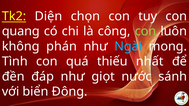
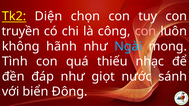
quang: quang -> truyền (21, 31)
con colour: light green -> pink (145, 31)
phán: phán -> hãnh (62, 46)
nhất: nhất -> nhạc (150, 62)
